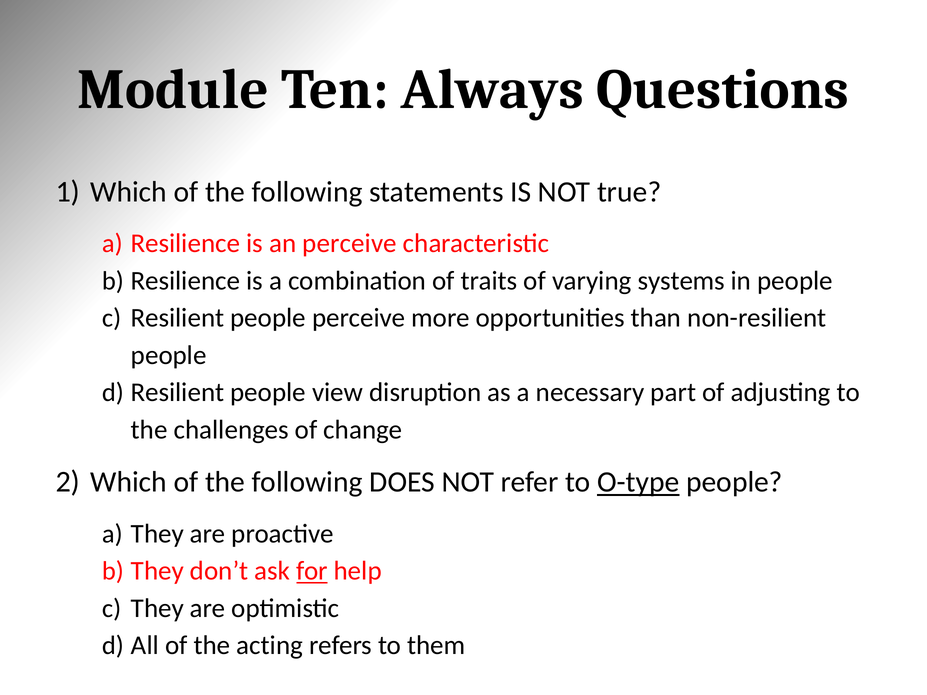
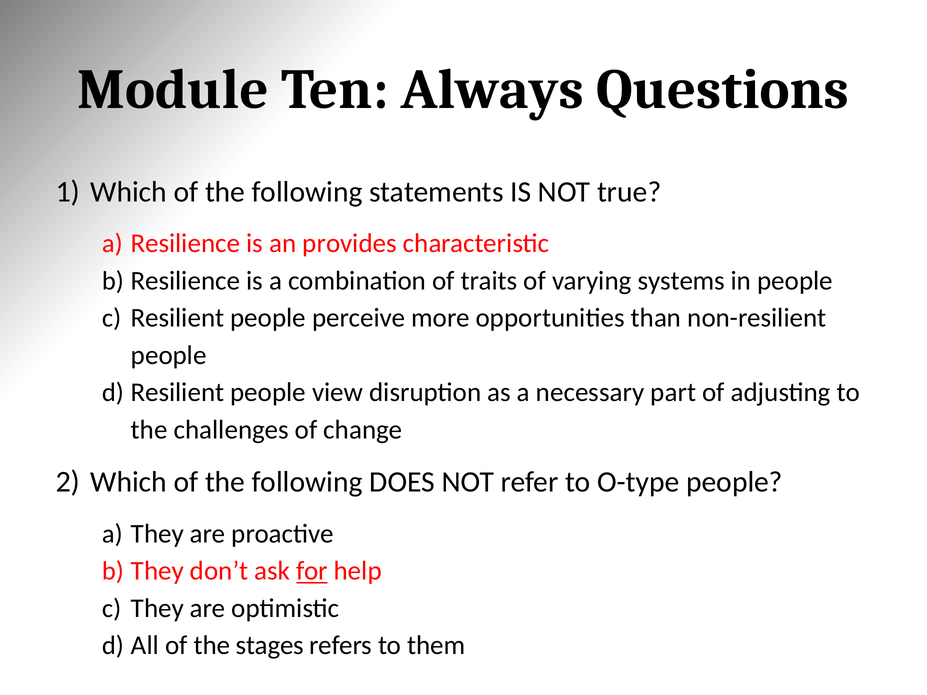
an perceive: perceive -> provides (350, 244)
O-type underline: present -> none (638, 482)
acting: acting -> stages (270, 646)
